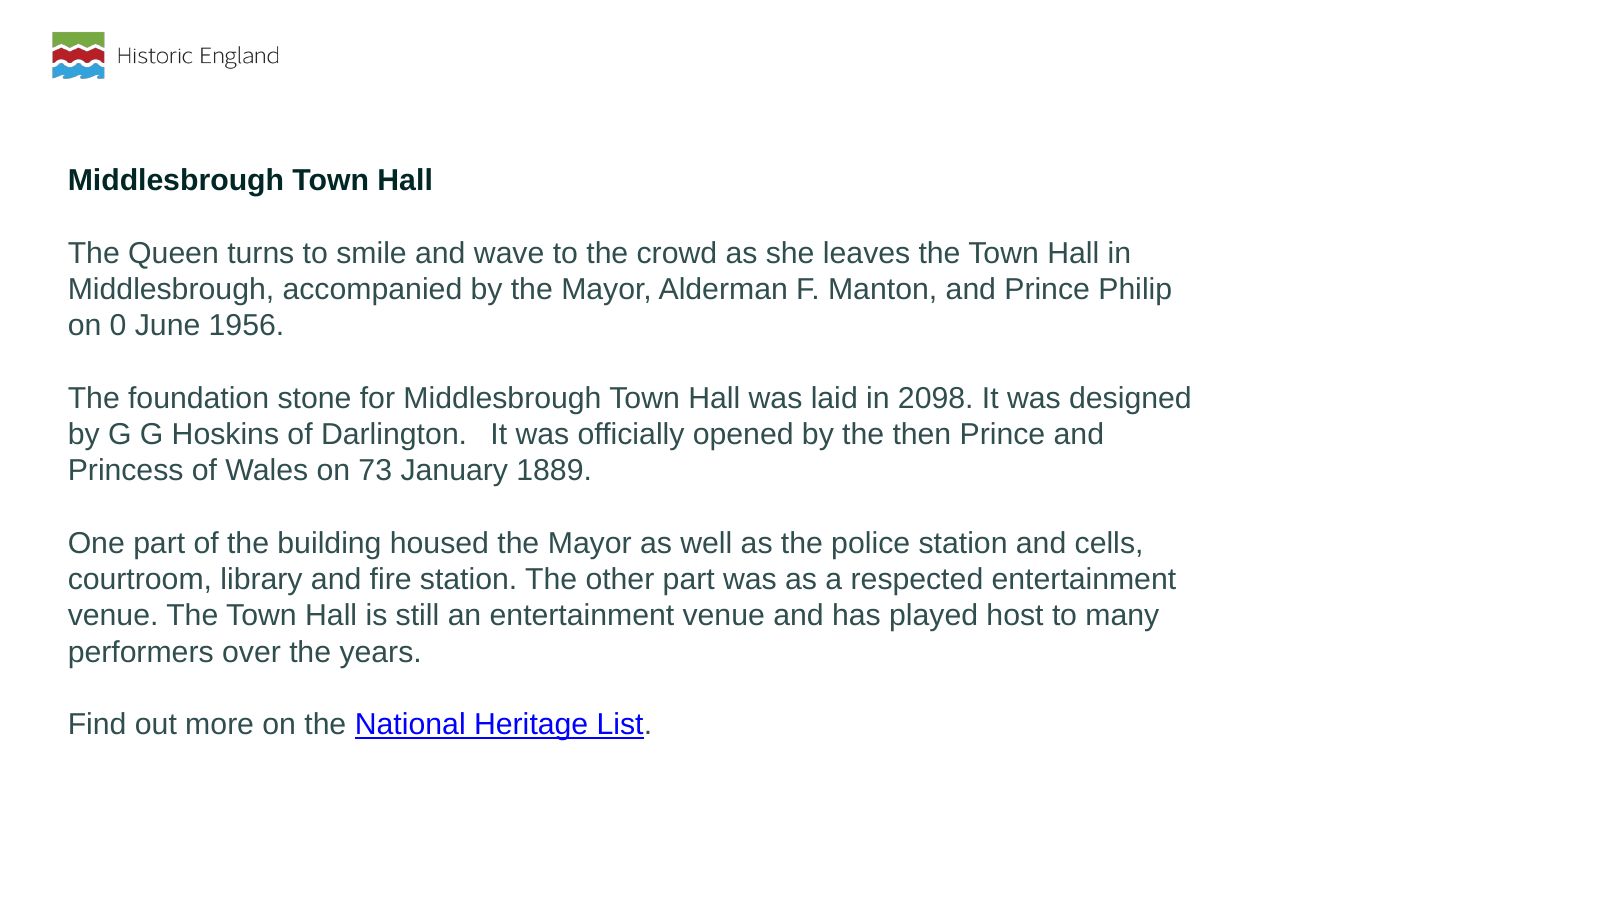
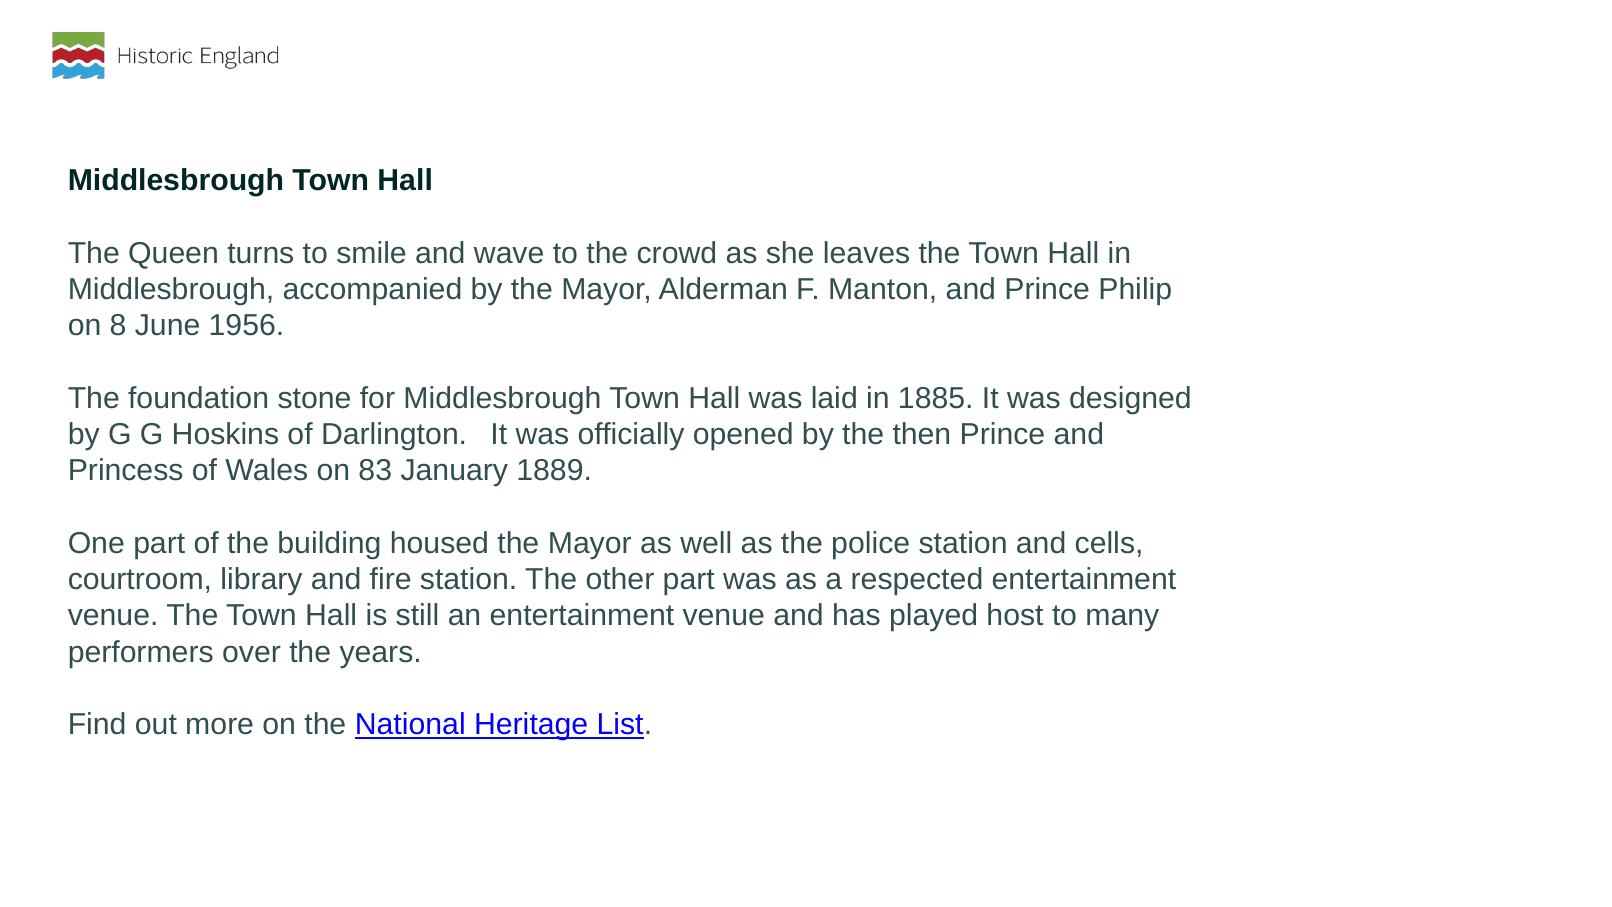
0: 0 -> 8 (118, 325)
2098: 2098 -> 1885 (936, 398)
73: 73 -> 83 (375, 471)
